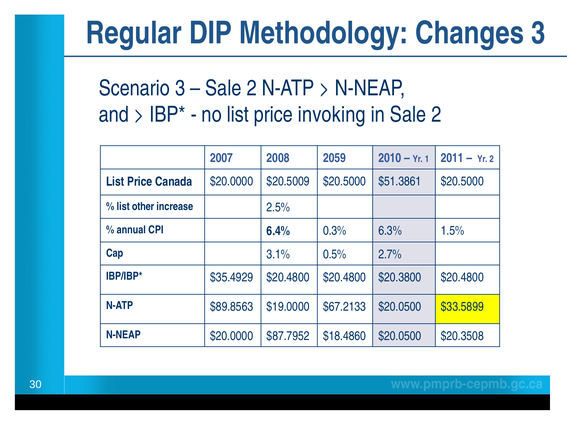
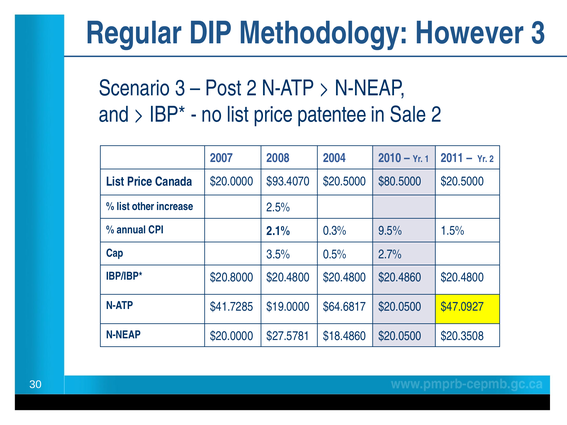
Changes: Changes -> However (470, 33)
Sale: Sale -> Post (223, 88)
invoking: invoking -> patentee (332, 115)
2059: 2059 -> 2004 (334, 158)
$20.5009: $20.5009 -> $93.4070 (288, 182)
$51.3861: $51.3861 -> $80.5000 (400, 182)
6.4%: 6.4% -> 2.1% (278, 231)
6.3%: 6.3% -> 9.5% (390, 231)
3.1%: 3.1% -> 3.5% (278, 254)
$35.4929: $35.4929 -> $20.8000 (232, 277)
$20.3800: $20.3800 -> $20.4860 (400, 277)
$89.8563: $89.8563 -> $41.7285 (232, 307)
$67.2133: $67.2133 -> $64.6817 (345, 307)
$33.5899: $33.5899 -> $47.0927 (462, 307)
$87.7952: $87.7952 -> $27.5781 (288, 336)
